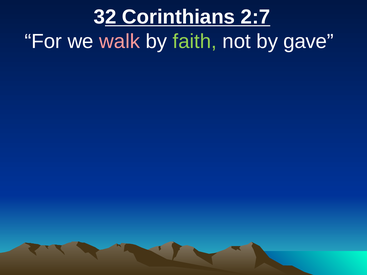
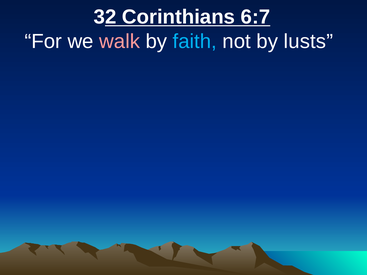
2:7: 2:7 -> 6:7 (255, 17)
faith colour: light green -> light blue (195, 41)
gave: gave -> lusts (308, 41)
